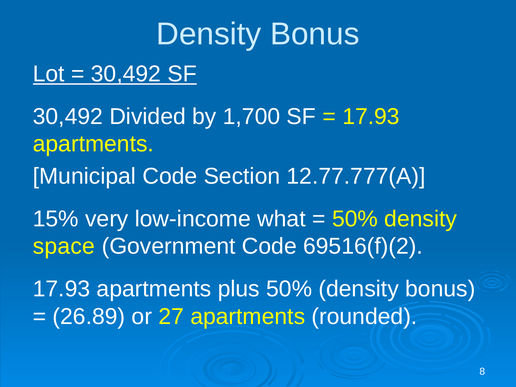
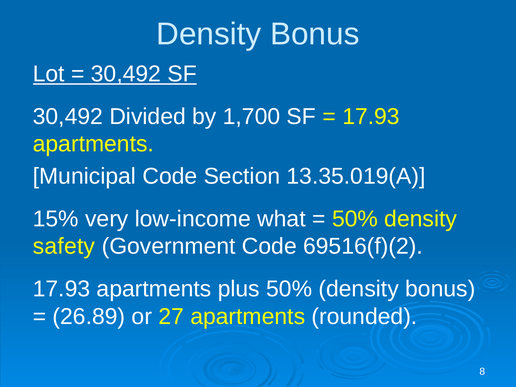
12.77.777(A: 12.77.777(A -> 13.35.019(A (356, 176)
space: space -> safety (64, 246)
